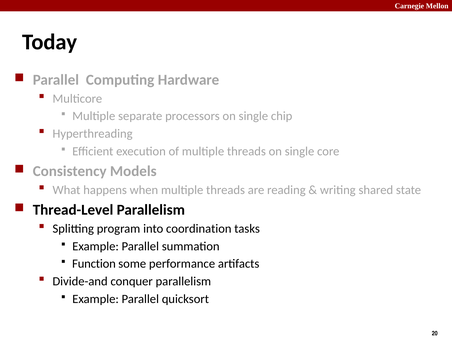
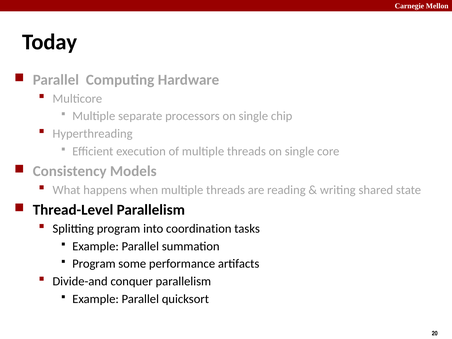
Function: Function -> Program (94, 264)
